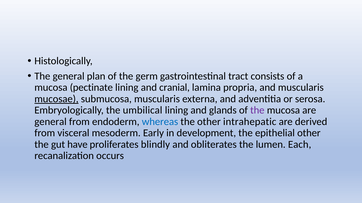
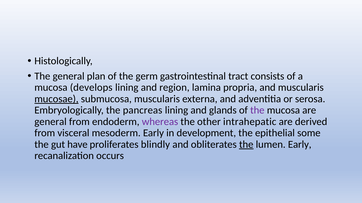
pectinate: pectinate -> develops (91, 88)
cranial: cranial -> region (174, 88)
umbilical: umbilical -> pancreas (143, 111)
whereas colour: blue -> purple (160, 122)
epithelial other: other -> some (309, 133)
the underline: none -> present (246, 145)
lumen Each: Each -> Early (300, 145)
